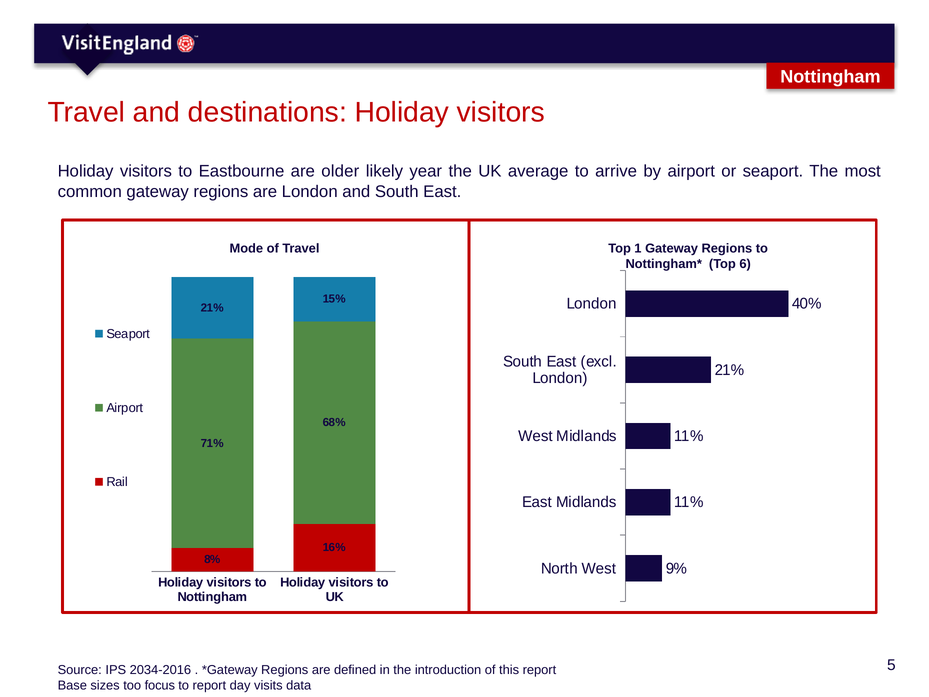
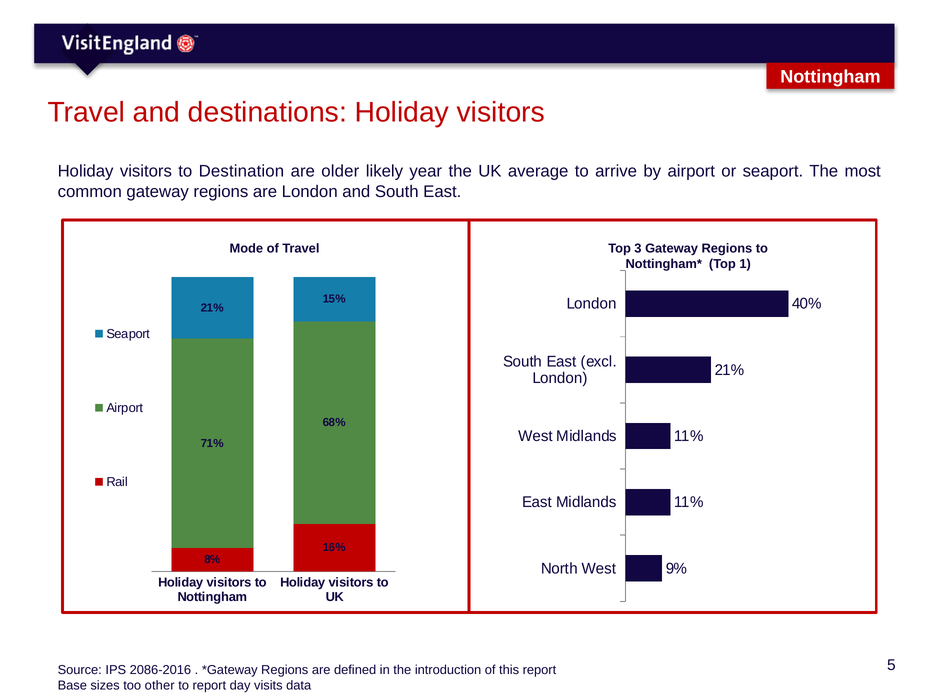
Eastbourne: Eastbourne -> Destination (241, 171)
1: 1 -> 3 (638, 248)
6: 6 -> 1 (745, 264)
2034-2016: 2034-2016 -> 2086-2016 (160, 670)
focus: focus -> other (160, 685)
